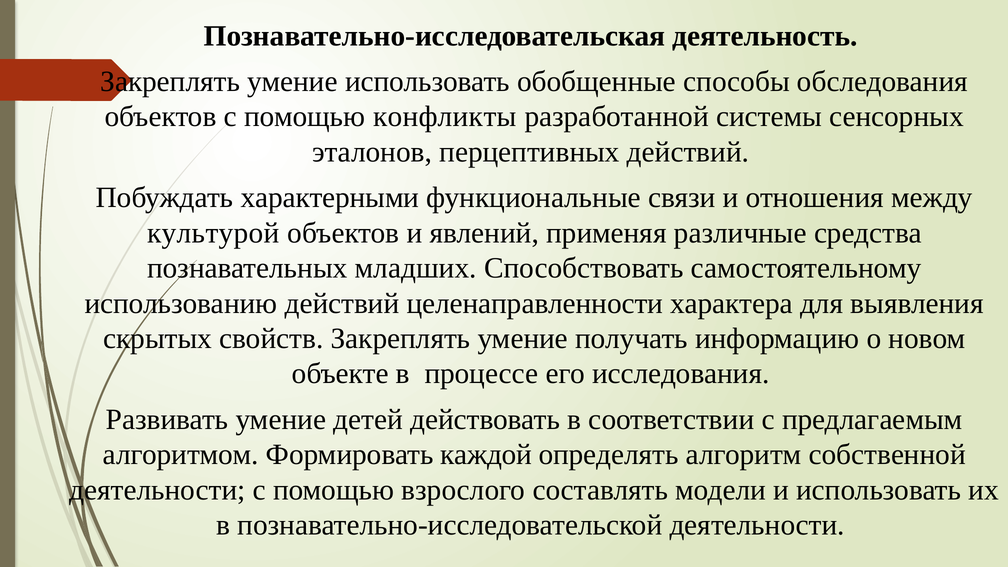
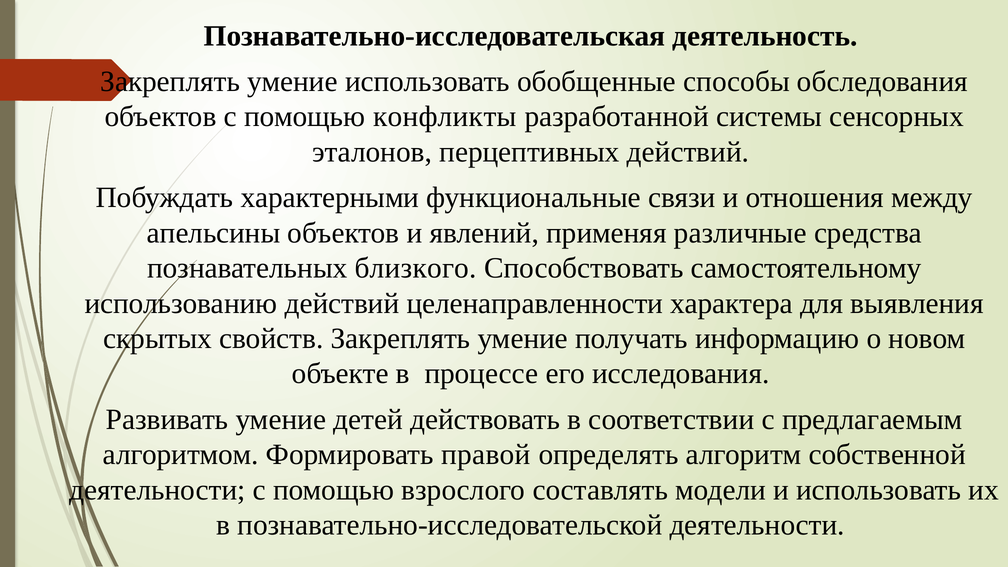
культурой: культурой -> апельсины (214, 233)
младших: младших -> близкого (416, 268)
каждой: каждой -> правой (486, 455)
